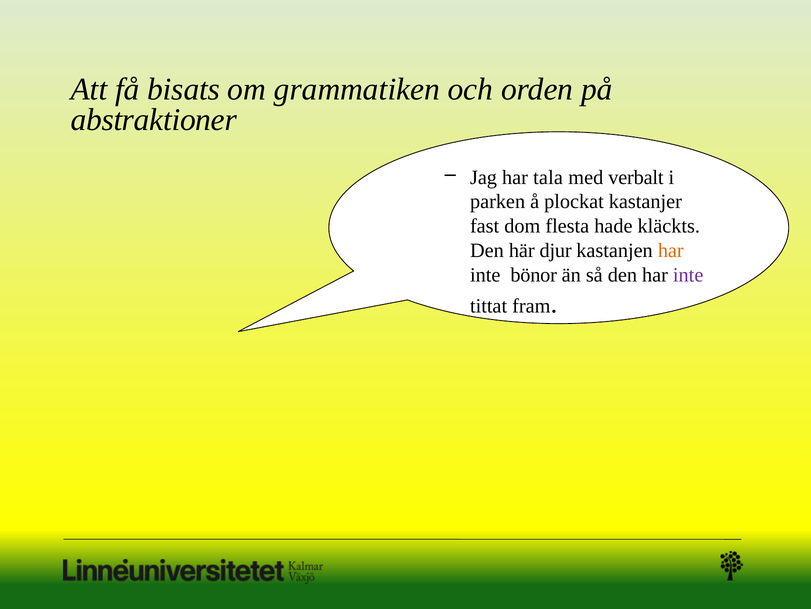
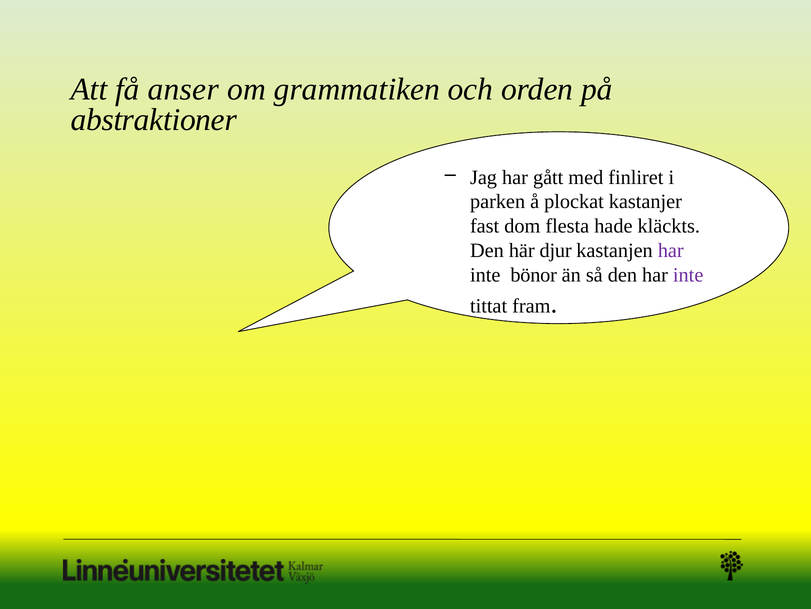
bisats: bisats -> anser (183, 89)
tala: tala -> gått (548, 177)
verbalt: verbalt -> finliret (636, 177)
har colour: orange -> purple (671, 250)
